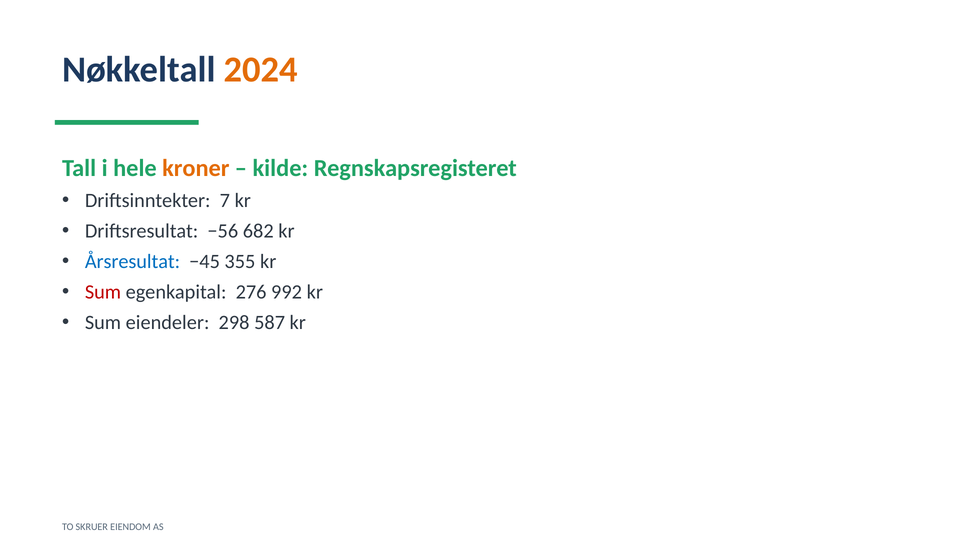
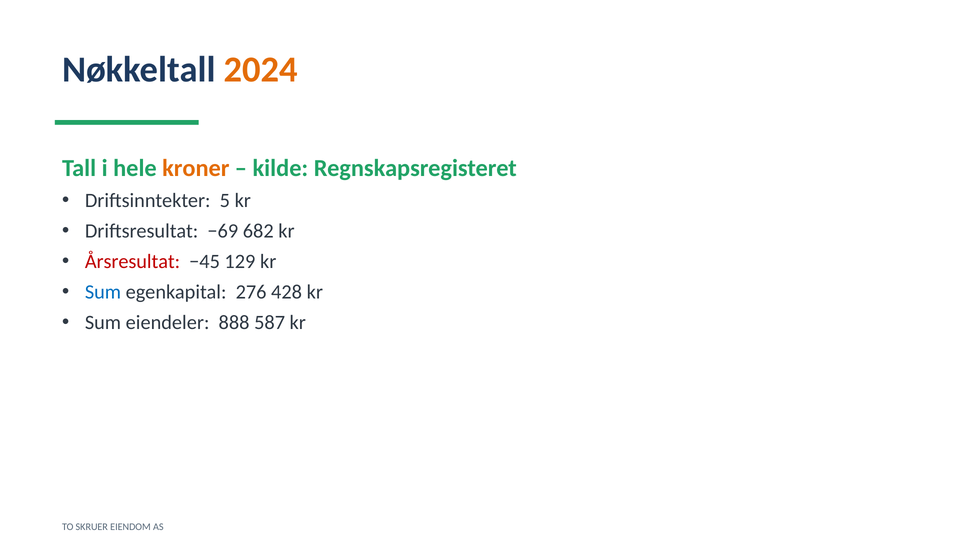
7: 7 -> 5 (225, 200)
−56: −56 -> −69 (223, 231)
Årsresultat colour: blue -> red (132, 261)
355: 355 -> 129 (240, 261)
Sum colour: red -> blue (103, 292)
992: 992 -> 428 (287, 292)
298: 298 -> 888 (234, 322)
